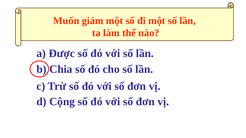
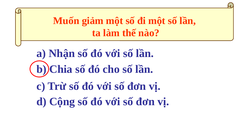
Được: Được -> Nhận (62, 53)
